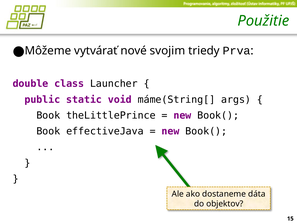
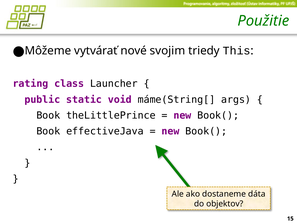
Prva: Prva -> This (237, 51)
double: double -> rating (30, 84)
